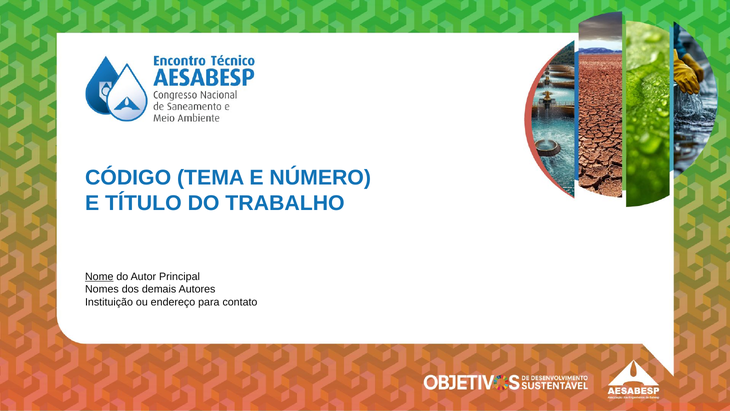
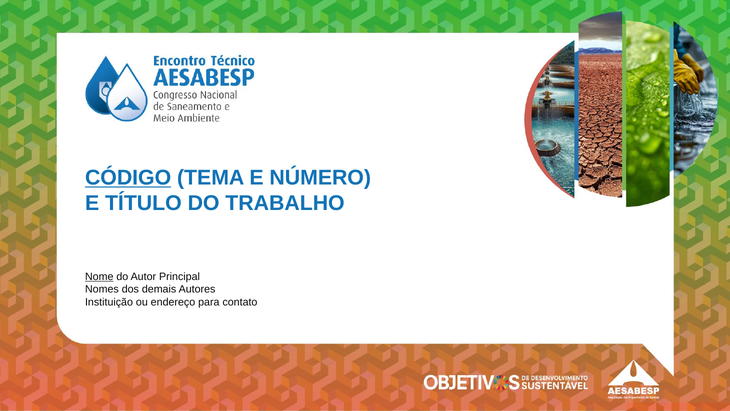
CÓDIGO underline: none -> present (128, 178)
